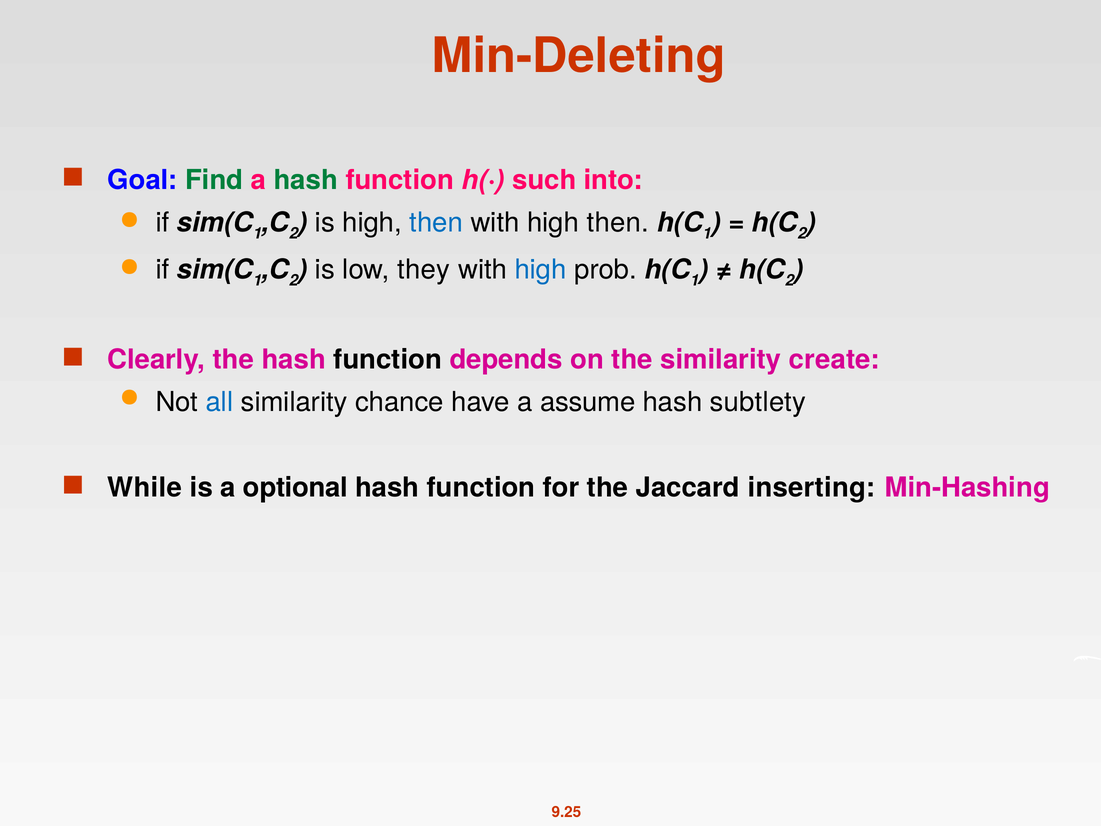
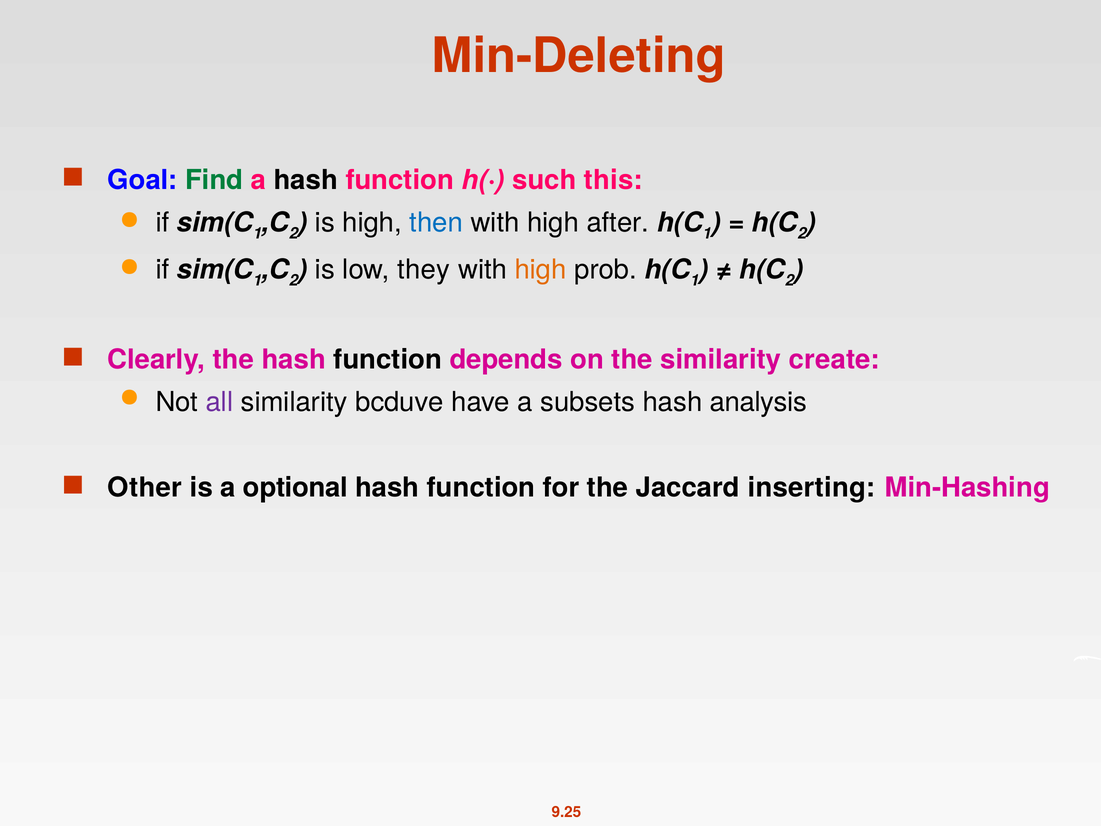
hash colour: green -> black (306, 180)
into: into -> this (613, 180)
with high then: then -> after (618, 223)
high colour: blue -> orange (541, 270)
all colour: blue -> purple (219, 402)
chance: chance -> bcduve (399, 402)
assume: assume -> subsets (588, 402)
subtlety: subtlety -> analysis (758, 402)
While: While -> Other (145, 488)
